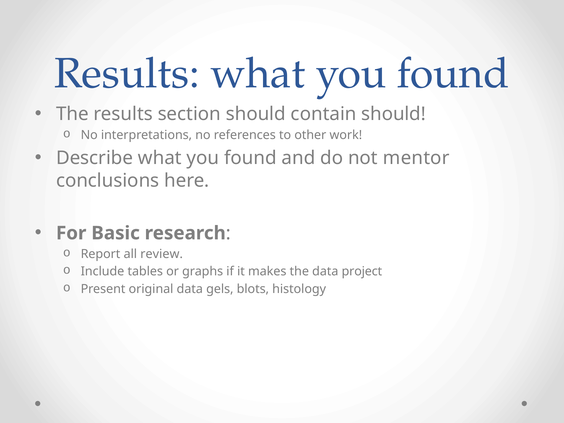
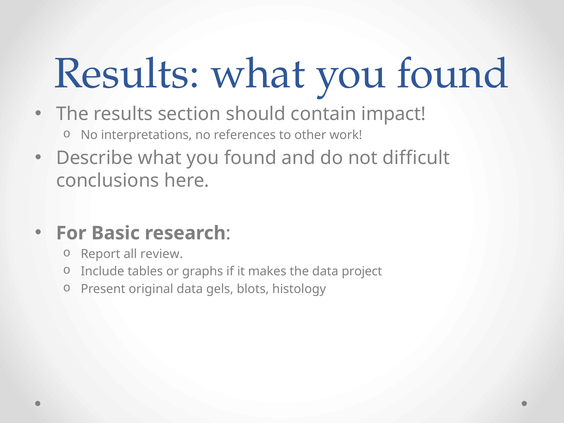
contain should: should -> impact (394, 114)
mentor: mentor -> difficult (416, 158)
